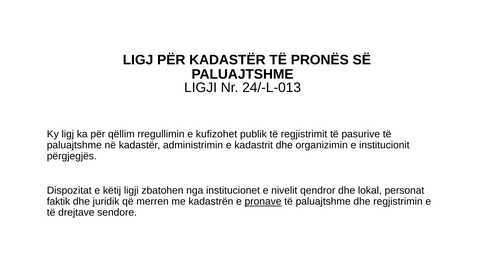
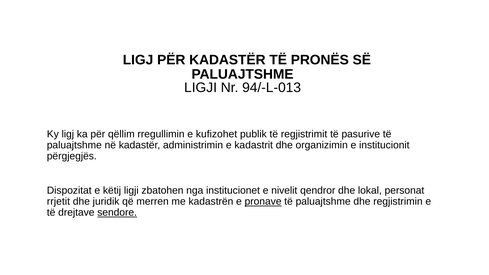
24/-L-013: 24/-L-013 -> 94/-L-013 (272, 88)
faktik: faktik -> rrjetit (58, 202)
sendore underline: none -> present (117, 213)
